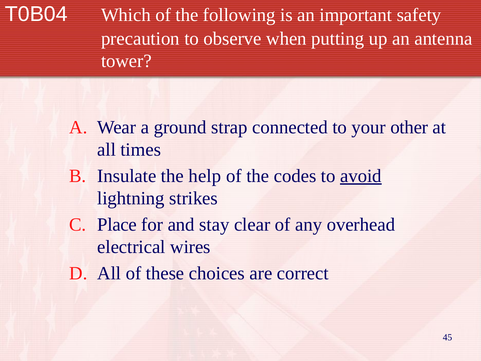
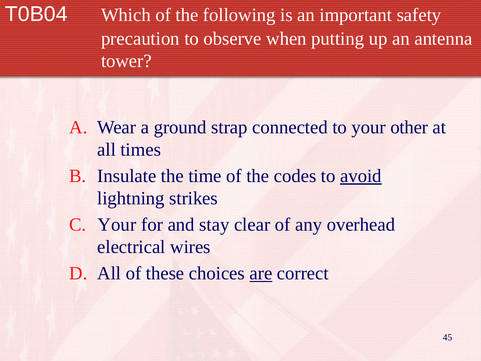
help: help -> time (205, 176)
Place: Place -> Your (117, 225)
are underline: none -> present (261, 273)
